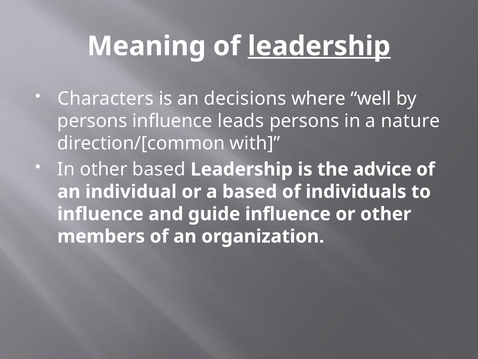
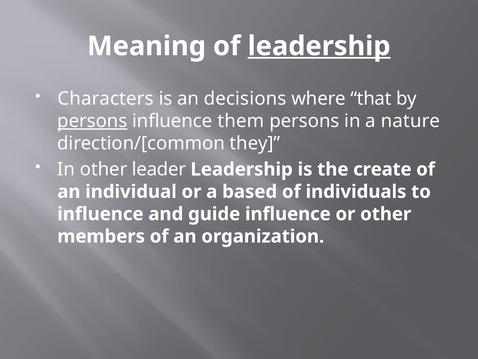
well: well -> that (371, 98)
persons underline: none -> present (92, 121)
leads: leads -> them (241, 121)
with: with -> they (255, 143)
other based: based -> leader (159, 169)
advice: advice -> create (382, 169)
